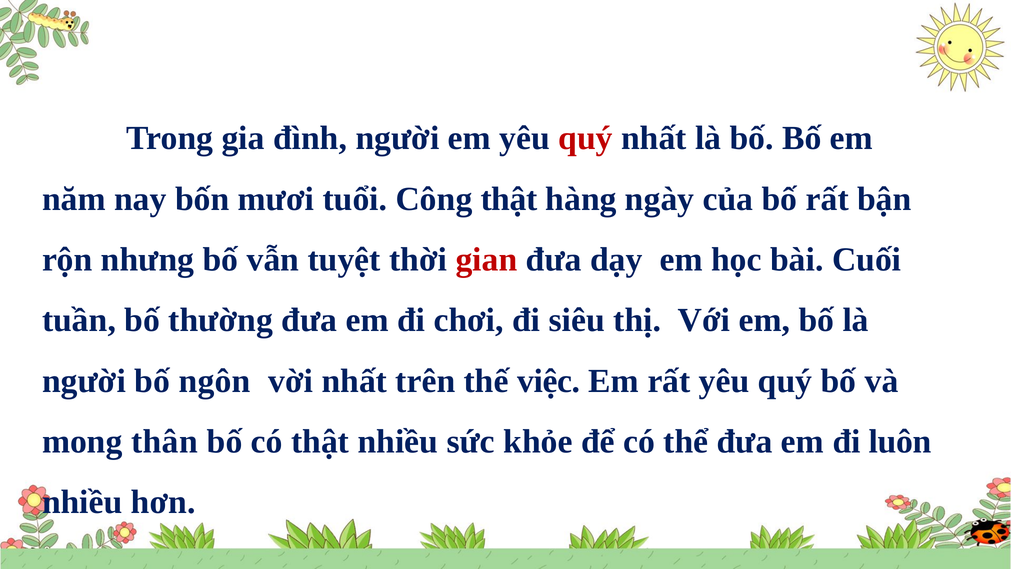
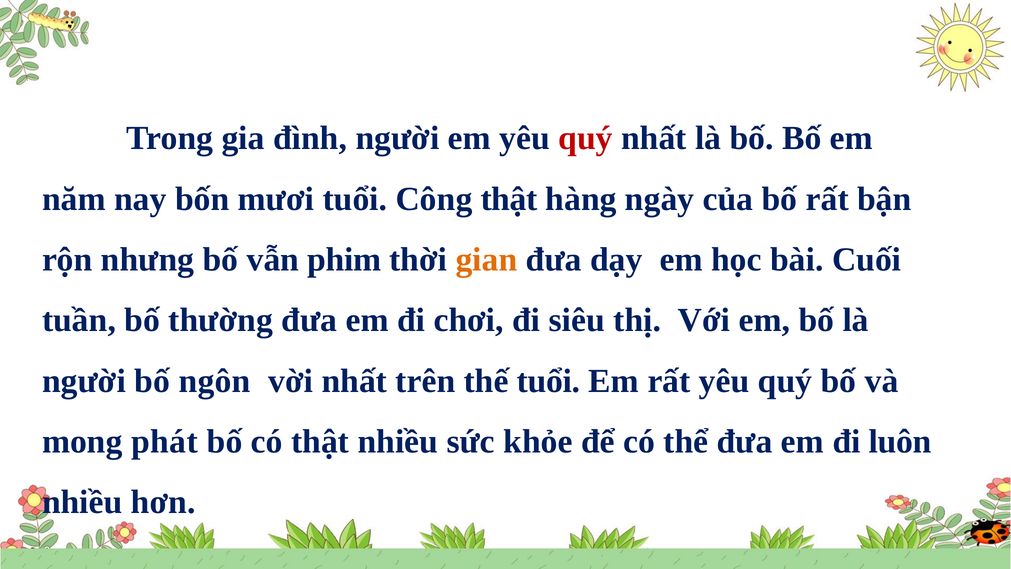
tuyệt: tuyệt -> phim (344, 259)
gian colour: red -> orange (486, 259)
thế việc: việc -> tuổi (549, 381)
thân: thân -> phát (165, 441)
